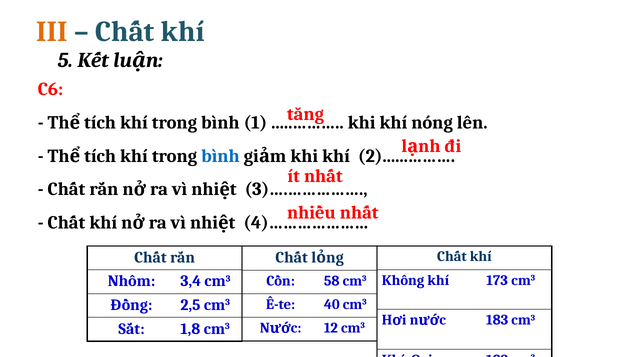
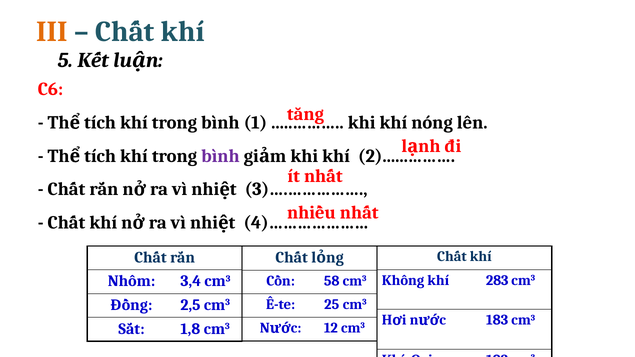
bình colour: blue -> purple (220, 156)
173: 173 -> 283 (497, 281)
40: 40 -> 25 (332, 305)
